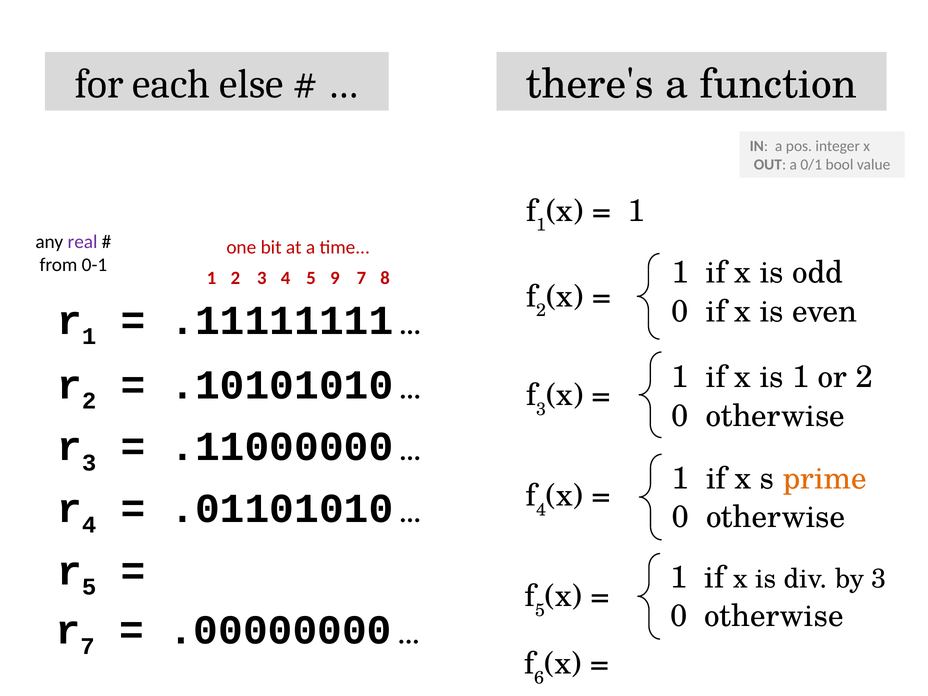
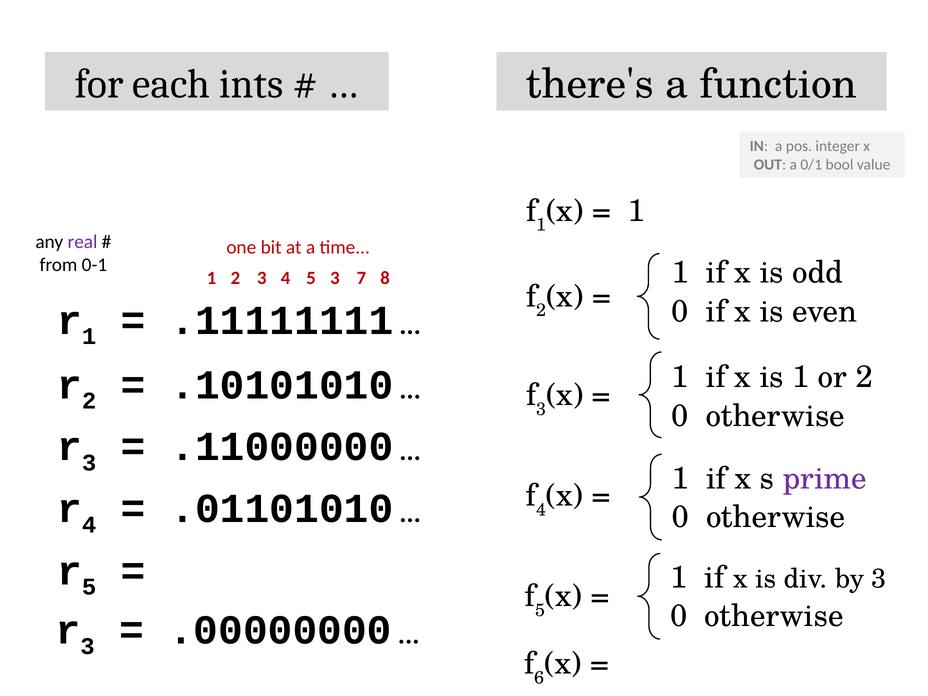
else: else -> ints (251, 84)
5 9: 9 -> 3 (335, 278)
prime colour: orange -> purple (825, 478)
7: 7 -> 3 (87, 646)
